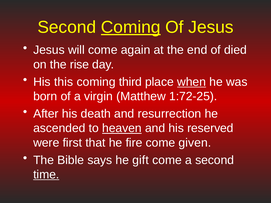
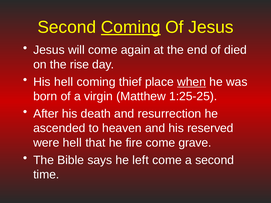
His this: this -> hell (64, 82)
third: third -> thief (130, 82)
1:72-25: 1:72-25 -> 1:25-25 (193, 96)
heaven underline: present -> none (122, 128)
were first: first -> hell (72, 143)
given: given -> grave (195, 143)
gift: gift -> left (141, 160)
time underline: present -> none (46, 175)
